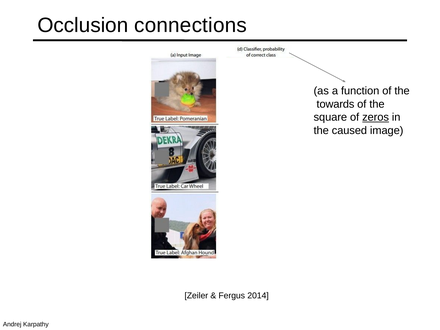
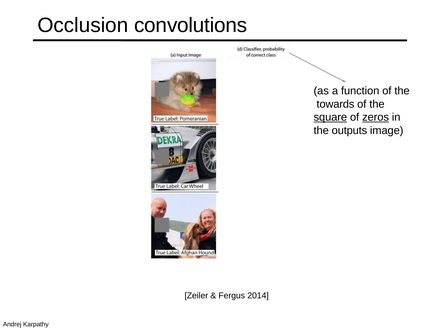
connections: connections -> convolutions (191, 25)
square underline: none -> present (330, 117)
caused: caused -> outputs (349, 130)
